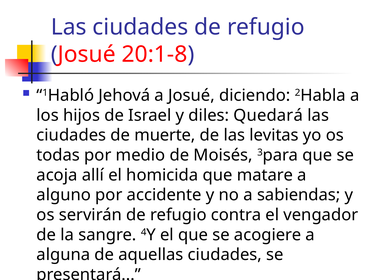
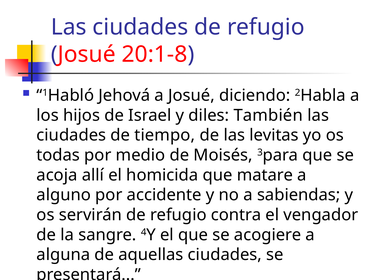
Quedará: Quedará -> También (268, 115)
muerte: muerte -> tiempo (165, 135)
